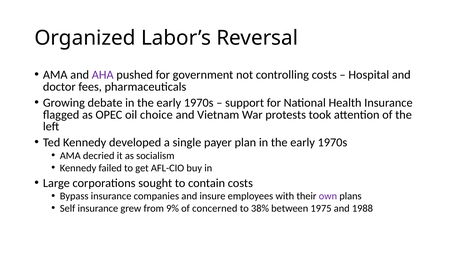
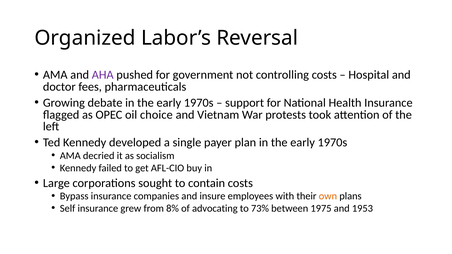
own colour: purple -> orange (328, 196)
9%: 9% -> 8% (173, 209)
concerned: concerned -> advocating (215, 209)
38%: 38% -> 73% (260, 209)
1988: 1988 -> 1953 (362, 209)
